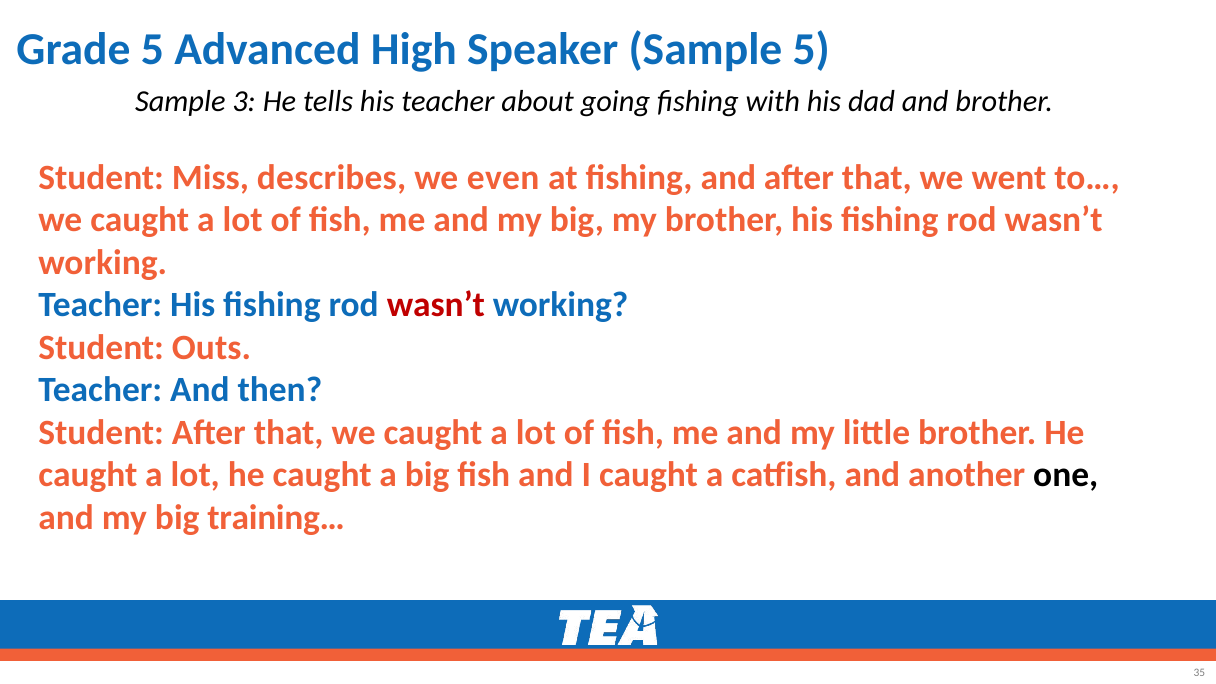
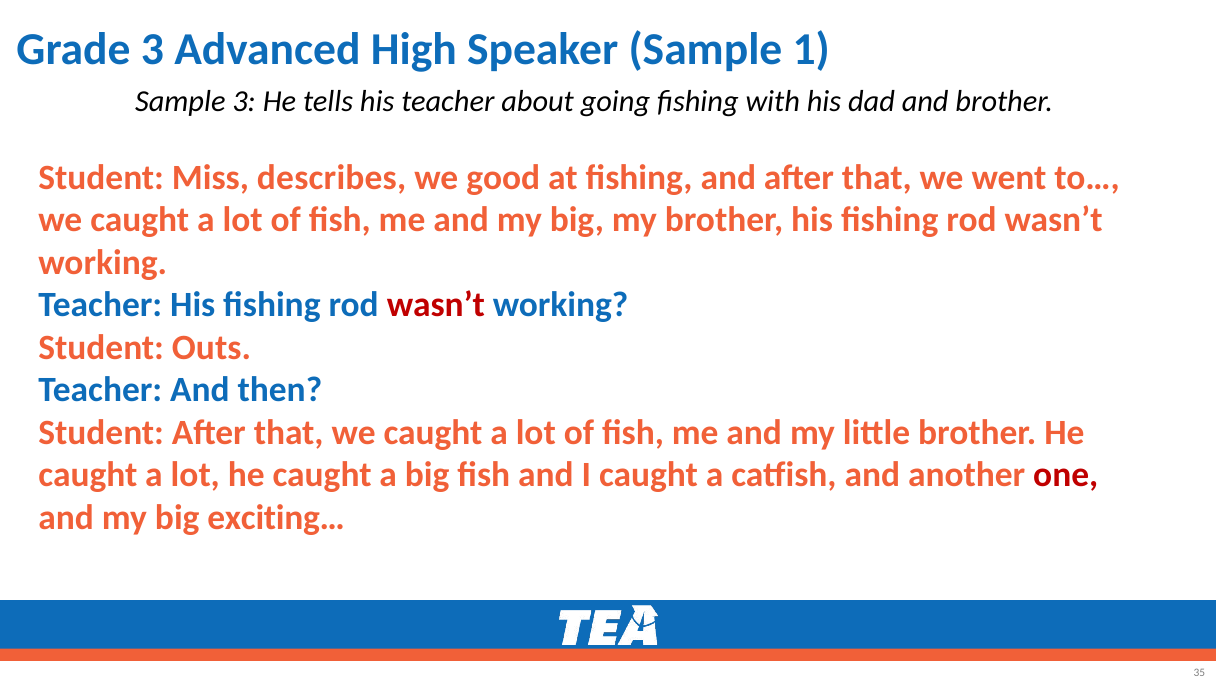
Grade 5: 5 -> 3 (152, 49)
Sample 5: 5 -> 1 (811, 49)
even: even -> good (503, 178)
one colour: black -> red (1066, 475)
training…: training… -> exciting… (276, 518)
